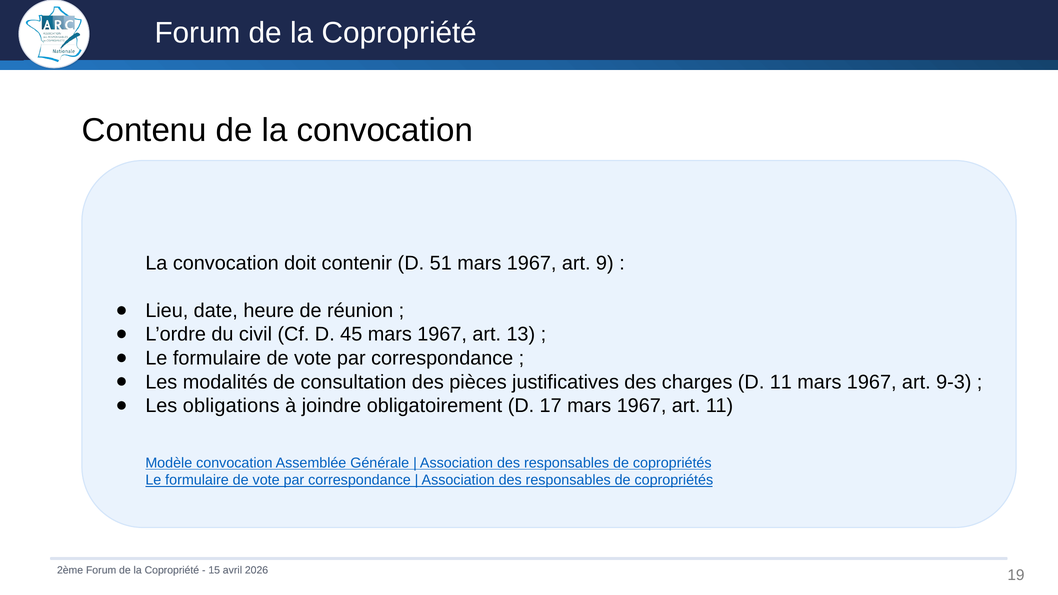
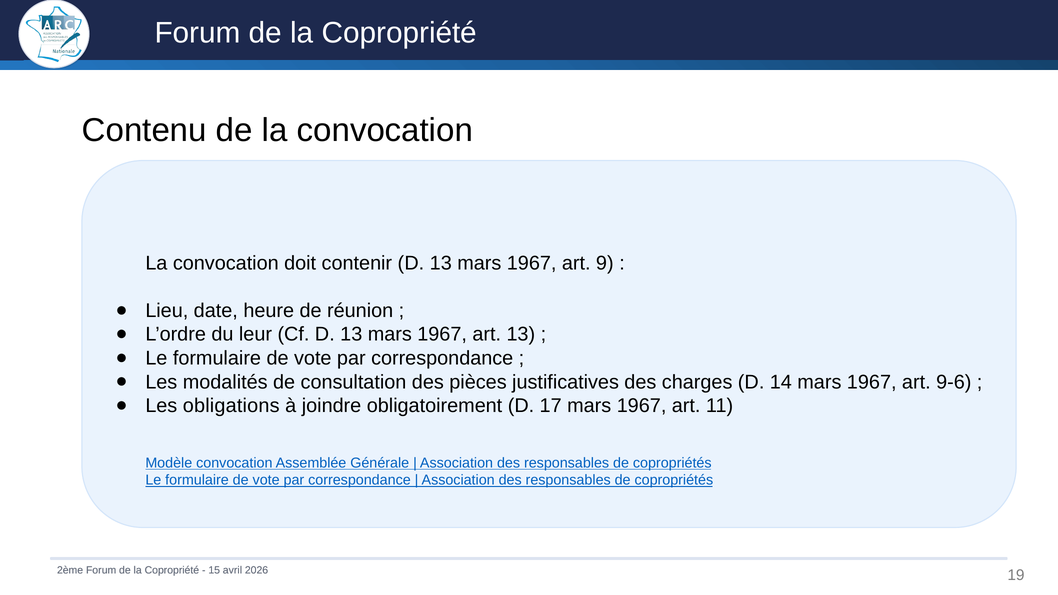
contenir D 51: 51 -> 13 (441, 263)
civil: civil -> leur (256, 334)
Cf D 45: 45 -> 13 (351, 334)
D 11: 11 -> 14 (781, 382)
9-3: 9-3 -> 9-6 (954, 382)
